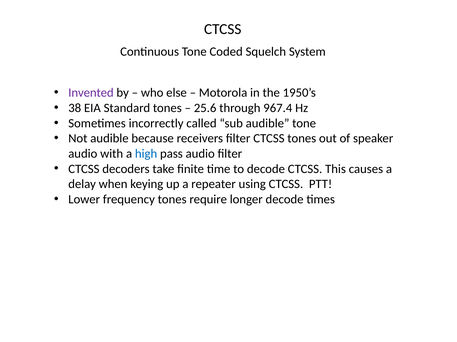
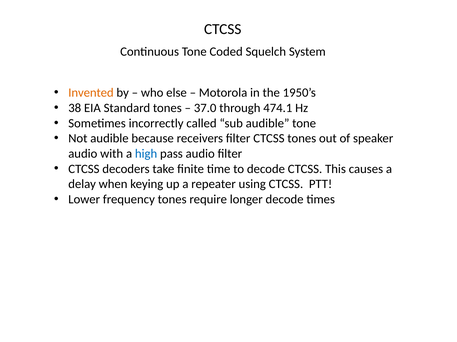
Invented colour: purple -> orange (91, 93)
25.6: 25.6 -> 37.0 (205, 108)
967.4: 967.4 -> 474.1 (278, 108)
